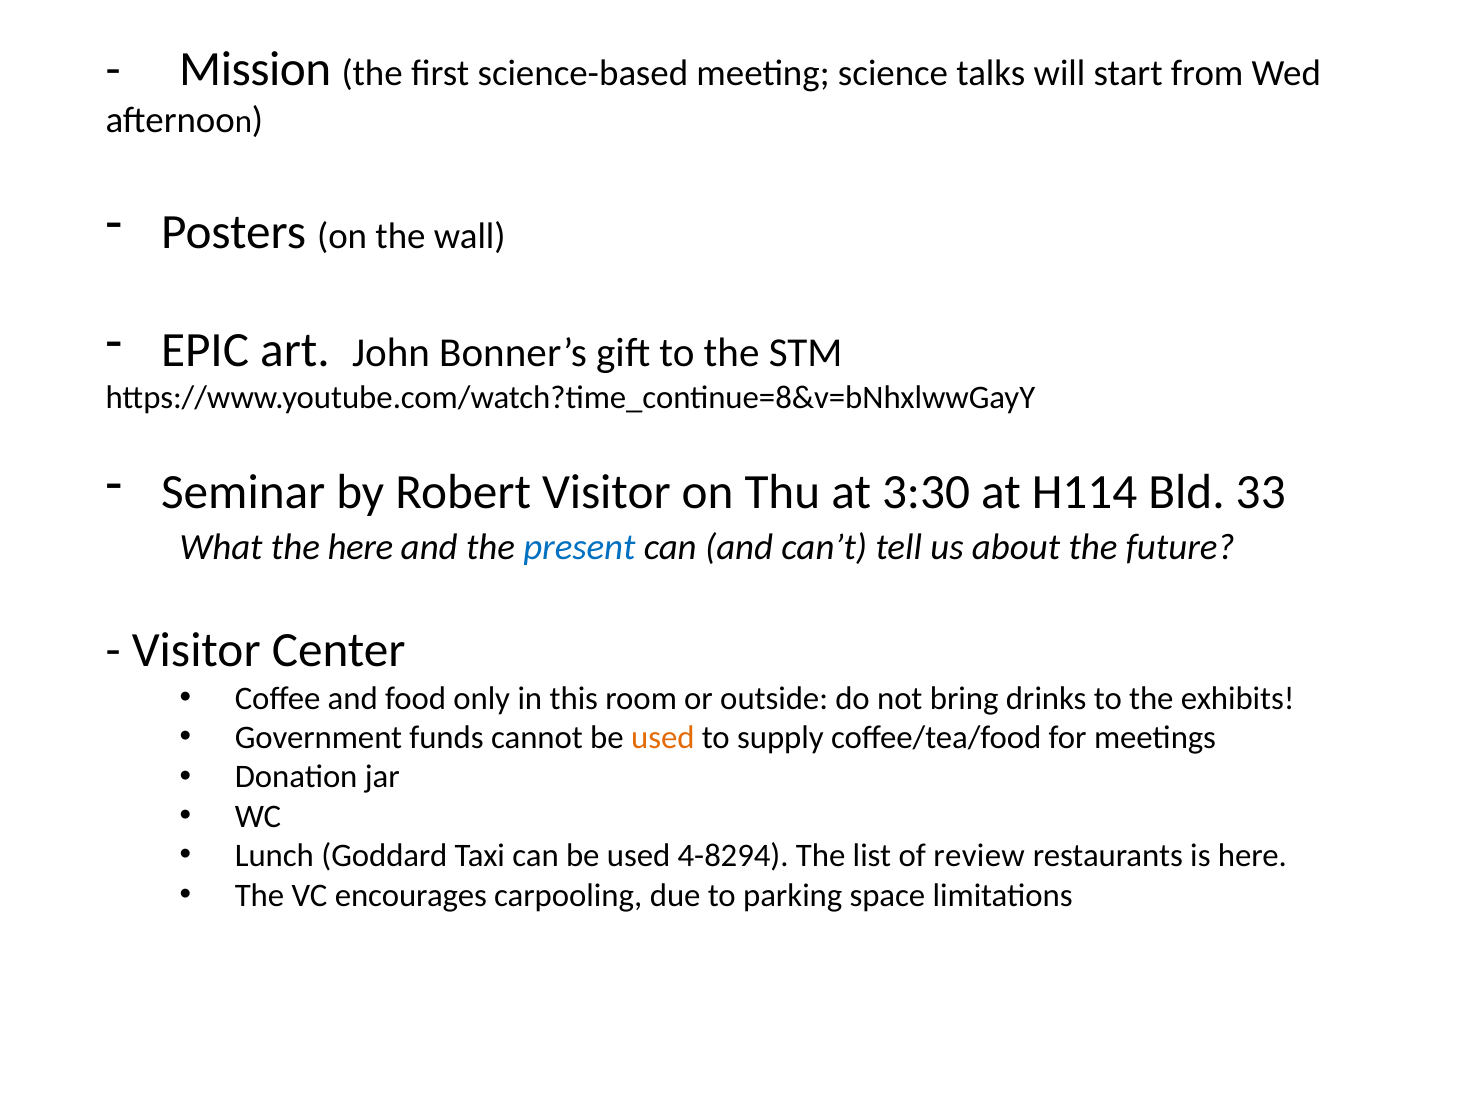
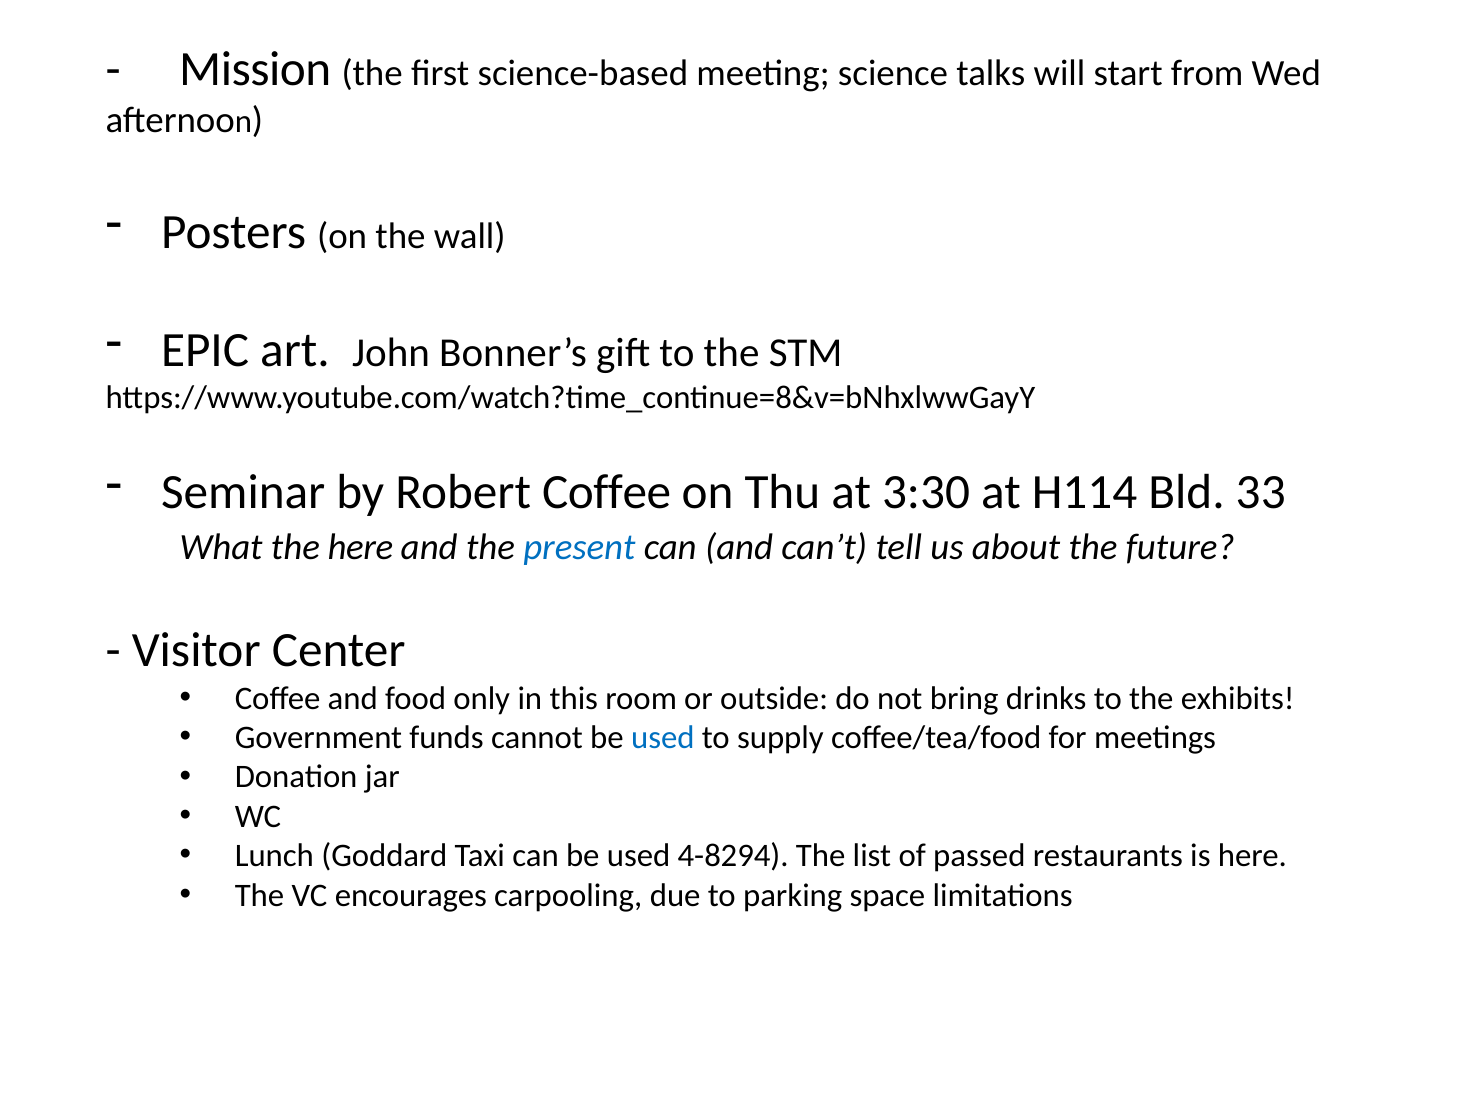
Robert Visitor: Visitor -> Coffee (607, 493)
used colour: orange -> blue (663, 738)
review: review -> passed (979, 856)
